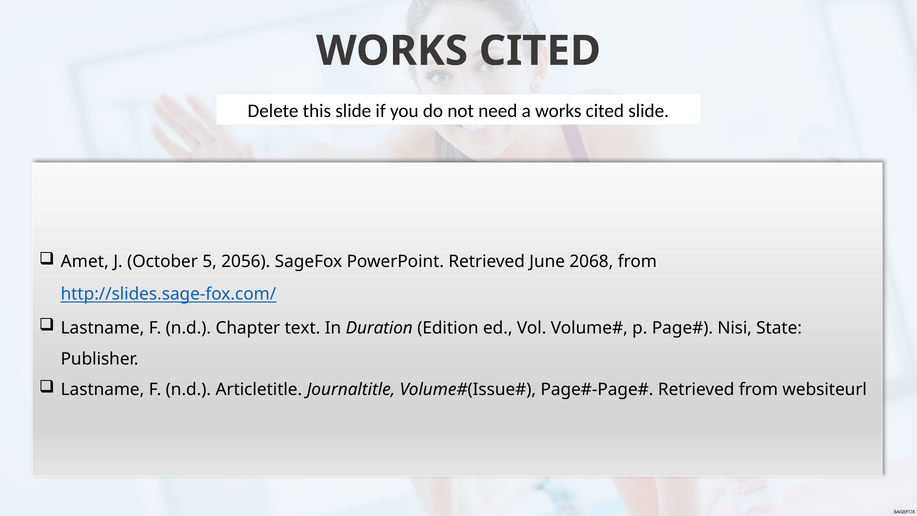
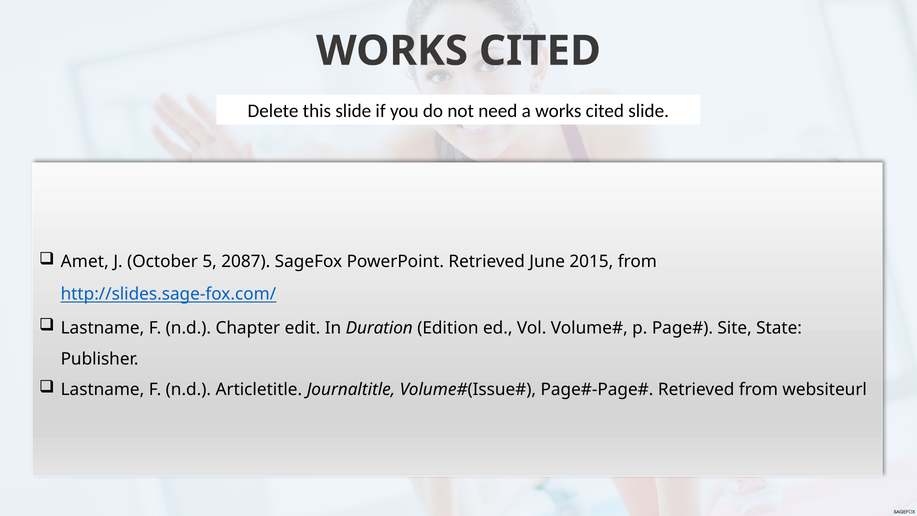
2056: 2056 -> 2087 (246, 262)
2068: 2068 -> 2015 (591, 262)
text: text -> edit (302, 328)
Nisi: Nisi -> Site (735, 328)
